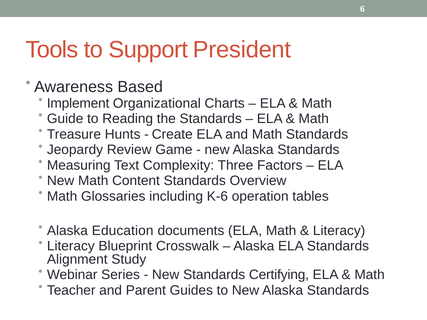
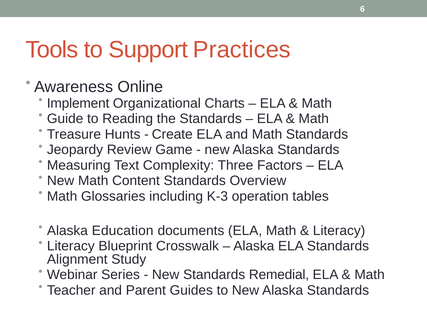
President: President -> Practices (242, 50)
Based: Based -> Online (140, 87)
K-6: K-6 -> K-3 (217, 196)
Certifying: Certifying -> Remedial (279, 275)
